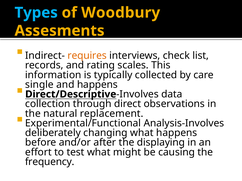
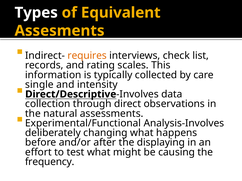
Types colour: light blue -> white (36, 13)
Woodbury: Woodbury -> Equivalent (121, 13)
and happens: happens -> intensity (97, 85)
replacement: replacement -> assessments (112, 114)
